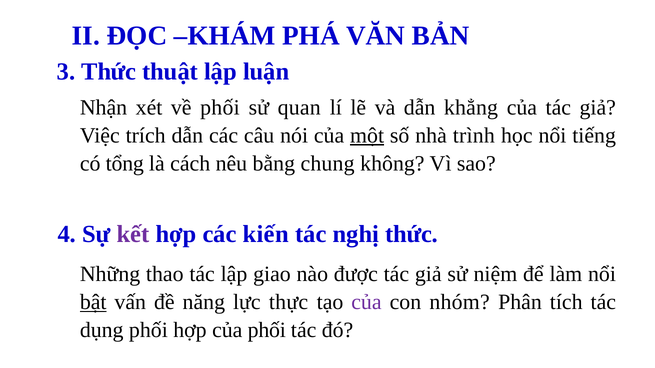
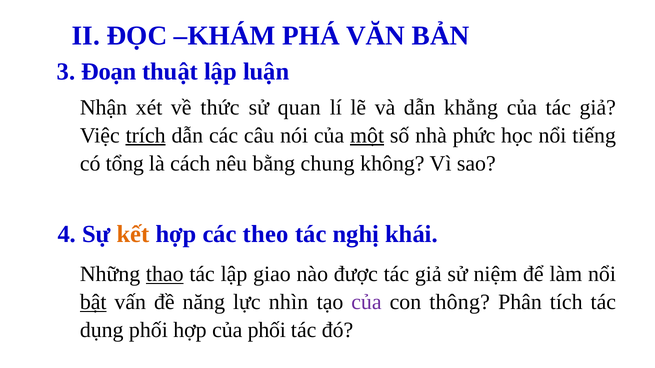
3 Thức: Thức -> Đoạn (109, 72)
về phối: phối -> thức (220, 107)
trích underline: none -> present (146, 135)
trình: trình -> phức (474, 135)
kết colour: purple -> orange (133, 234)
kiến: kiến -> theo (266, 234)
nghị thức: thức -> khái (412, 234)
thao underline: none -> present (165, 274)
thực: thực -> nhìn (289, 302)
nhóm: nhóm -> thông (460, 302)
